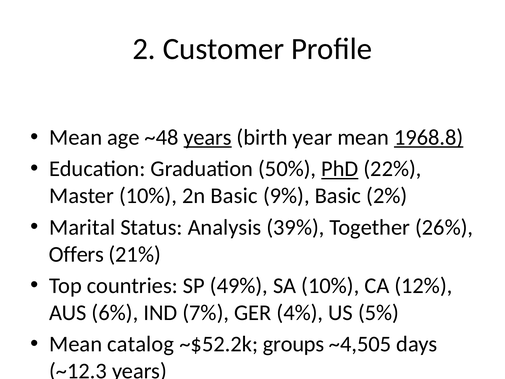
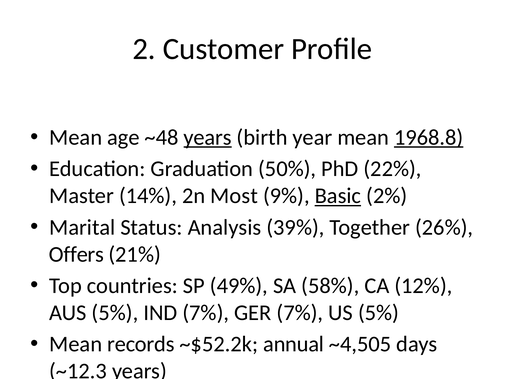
PhD underline: present -> none (340, 169)
Master 10%: 10% -> 14% (148, 196)
2n Basic: Basic -> Most (234, 196)
Basic underline: none -> present (338, 196)
SA 10%: 10% -> 58% (330, 286)
AUS 6%: 6% -> 5% (115, 312)
GER 4%: 4% -> 7% (300, 312)
catalog: catalog -> records (141, 344)
groups: groups -> annual (294, 344)
